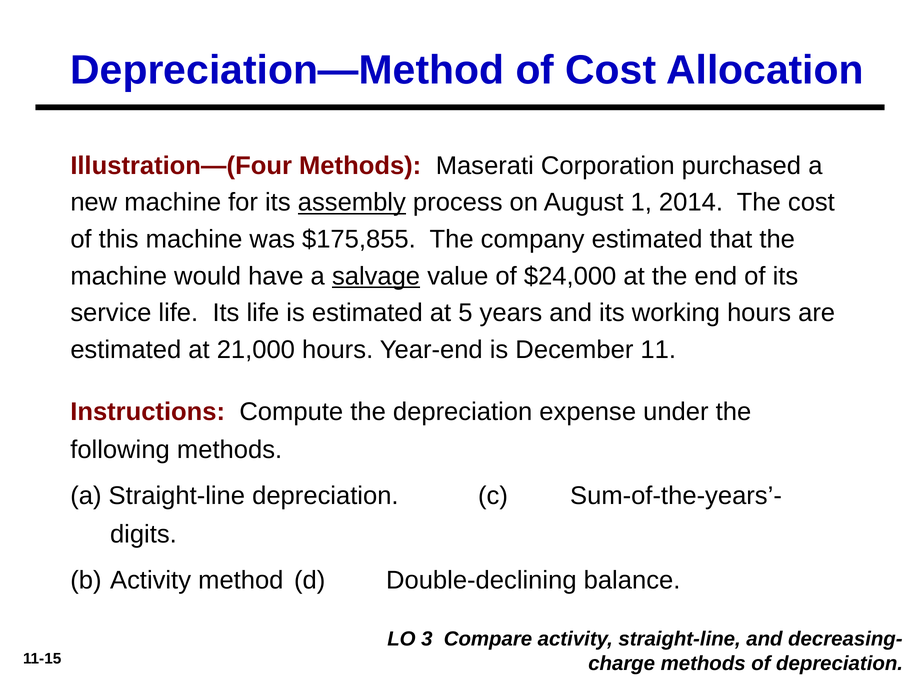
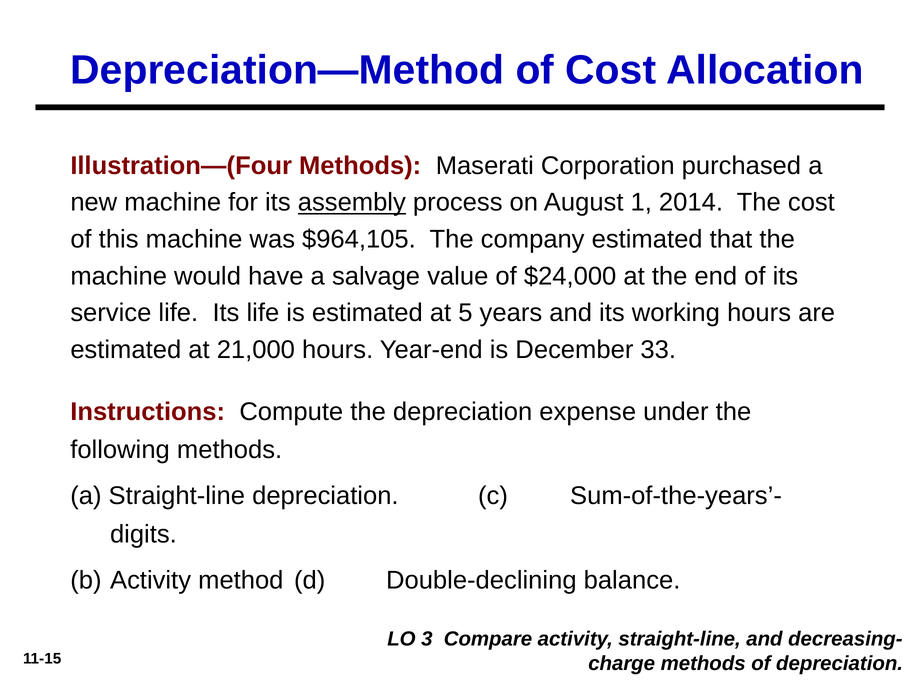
$175,855: $175,855 -> $964,105 (359, 239)
salvage underline: present -> none (376, 276)
11: 11 -> 33 (658, 350)
